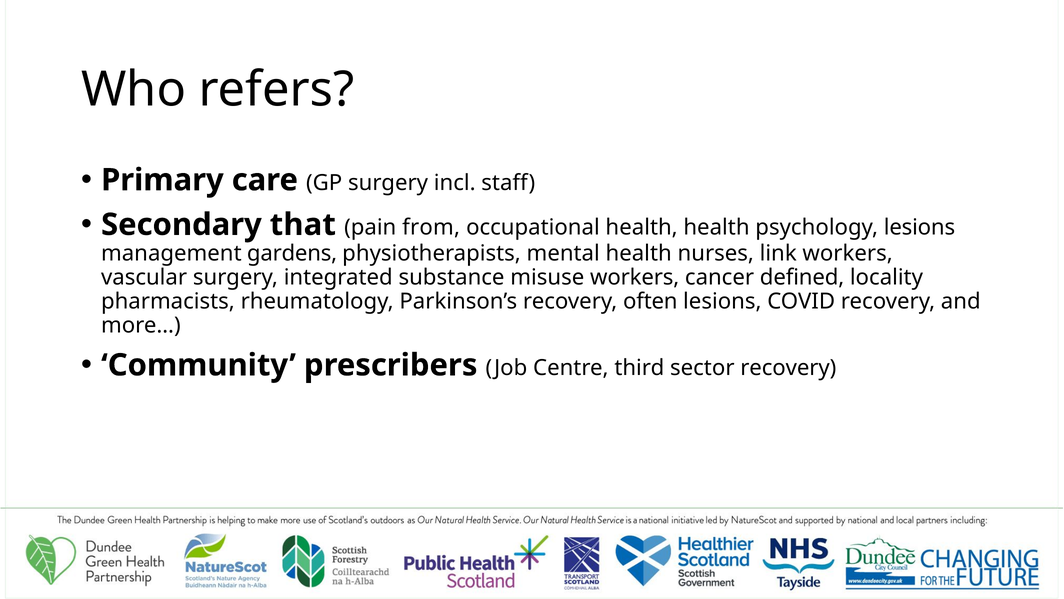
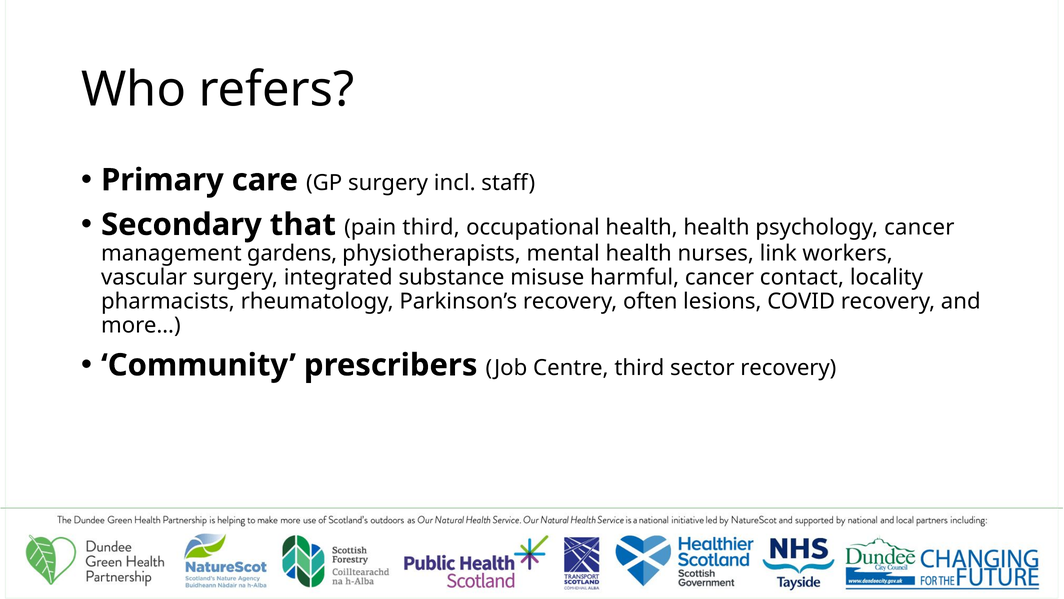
pain from: from -> third (431, 227)
psychology lesions: lesions -> cancer (919, 227)
misuse workers: workers -> harmful (635, 277)
defined: defined -> contact (802, 277)
